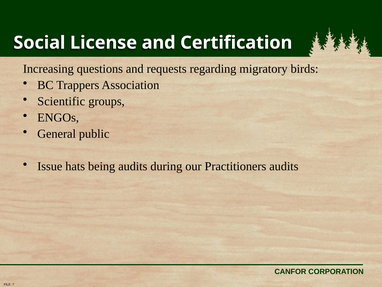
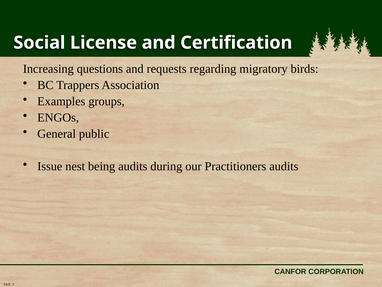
Scientific: Scientific -> Examples (61, 101)
hats: hats -> nest (75, 166)
